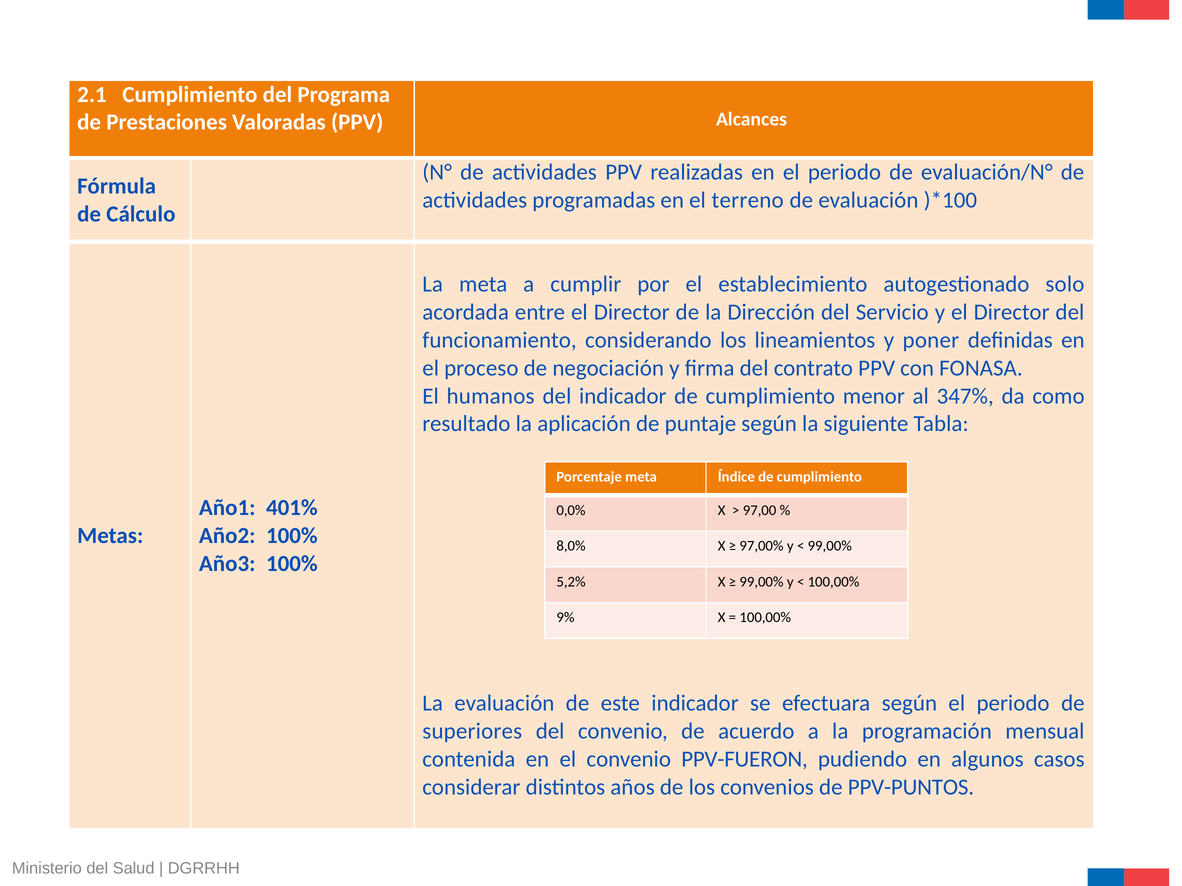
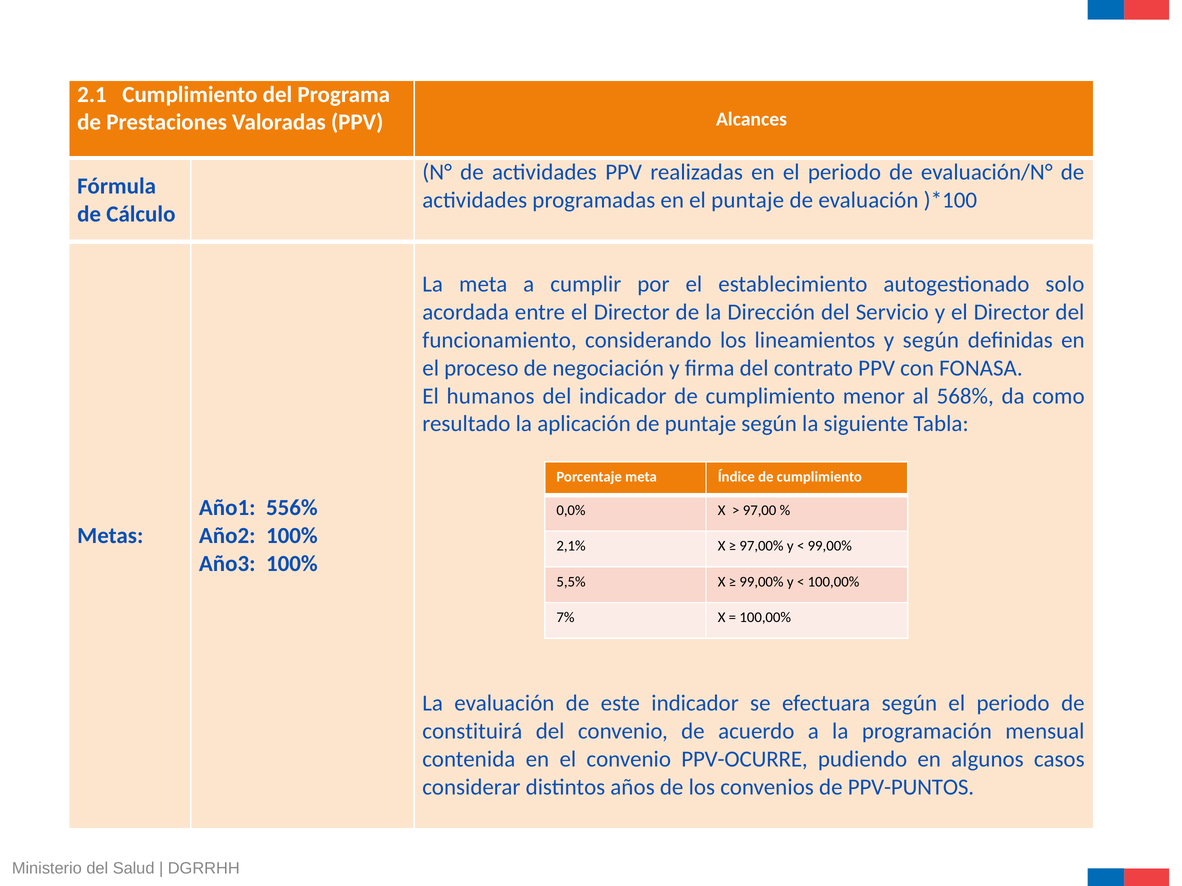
el terreno: terreno -> puntaje (748, 200)
y poner: poner -> según (931, 340)
347%: 347% -> 568% (965, 396)
401%: 401% -> 556% (292, 508)
8,0%: 8,0% -> 2,1% (571, 546)
5,2%: 5,2% -> 5,5% (571, 582)
9%: 9% -> 7% (565, 618)
superiores: superiores -> constituirá (472, 732)
PPV-FUERON: PPV-FUERON -> PPV-OCURRE (744, 760)
